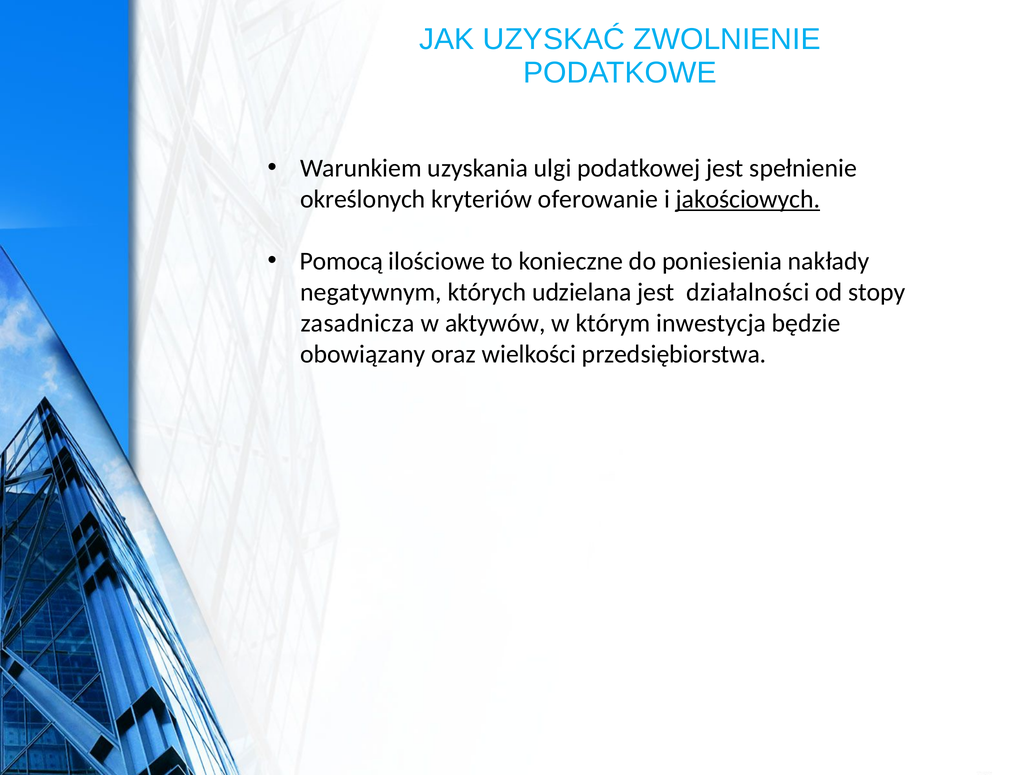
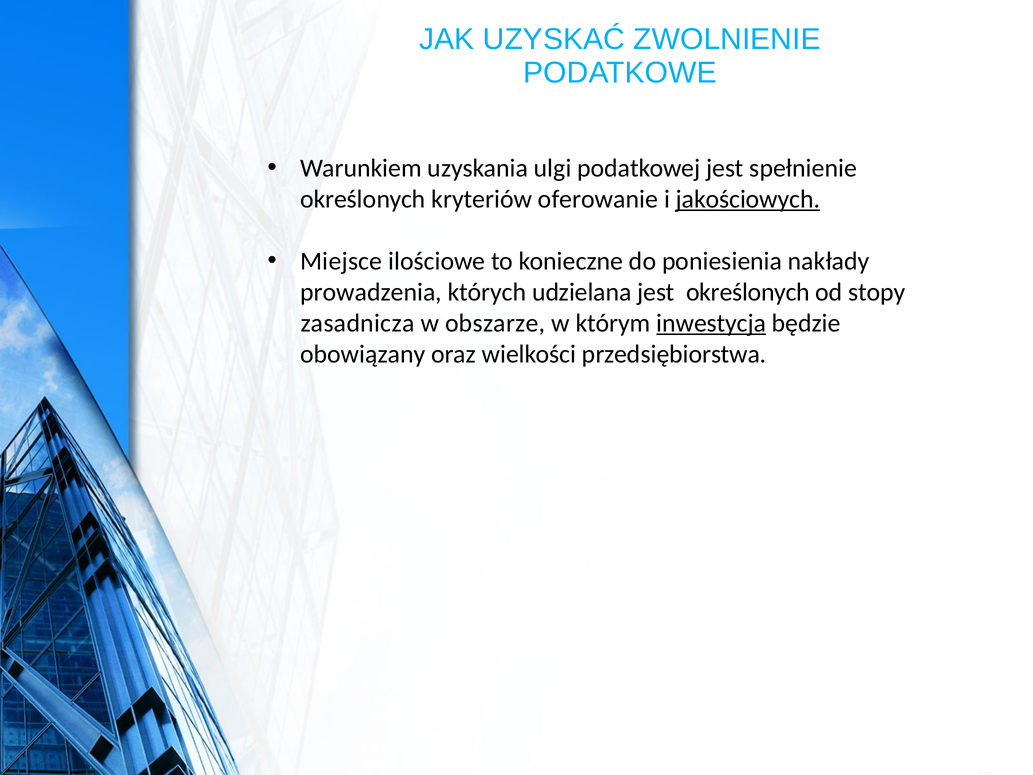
Pomocą: Pomocą -> Miejsce (341, 261)
negatywnym: negatywnym -> prowadzenia (371, 292)
jest działalności: działalności -> określonych (748, 292)
aktywów: aktywów -> obszarze (495, 323)
inwestycja underline: none -> present (711, 323)
